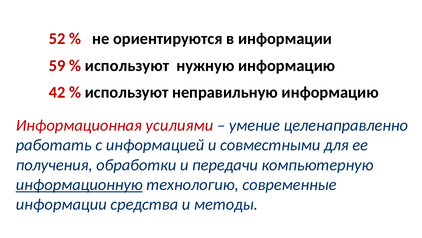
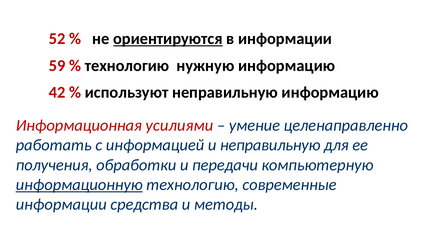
ориентируются underline: none -> present (168, 39)
используют: используют -> технологию (127, 65)
и совместными: совместными -> неправильную (270, 145)
